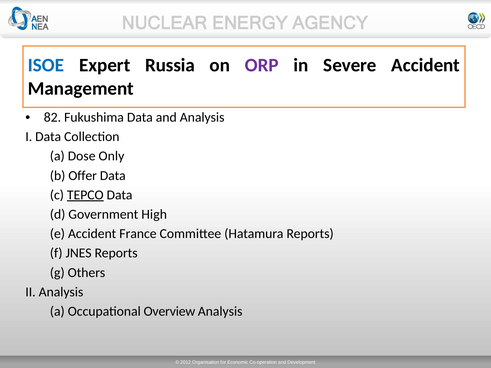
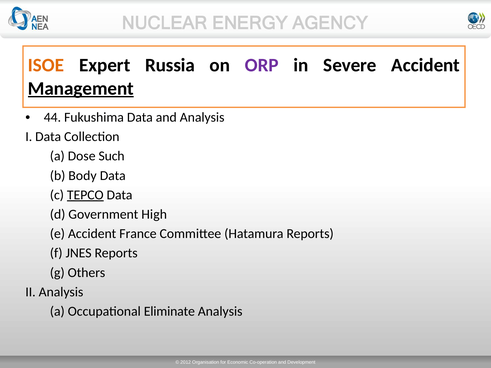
ISOE colour: blue -> orange (46, 65)
Management underline: none -> present (81, 89)
82: 82 -> 44 (52, 117)
Only: Only -> Such (112, 156)
Offer: Offer -> Body (83, 176)
Overview: Overview -> Eliminate (169, 312)
